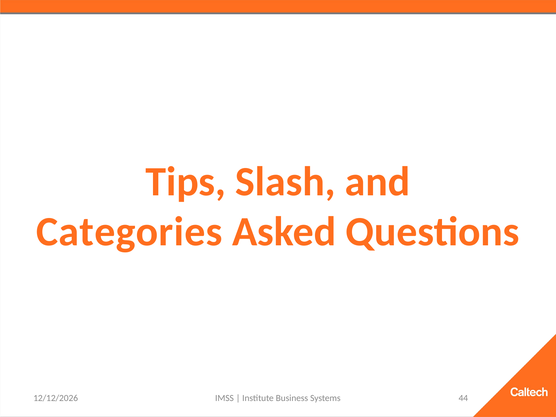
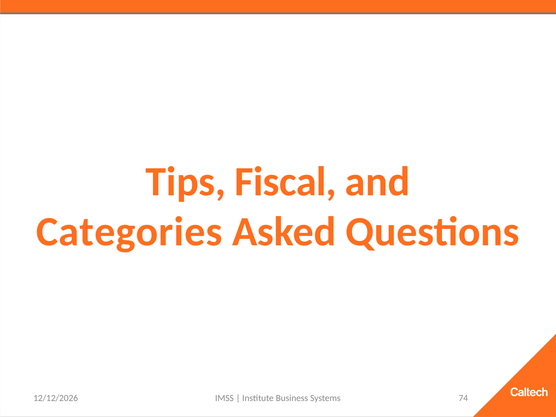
Slash: Slash -> Fiscal (286, 182)
44: 44 -> 74 (463, 398)
